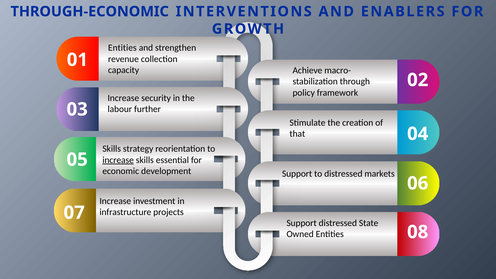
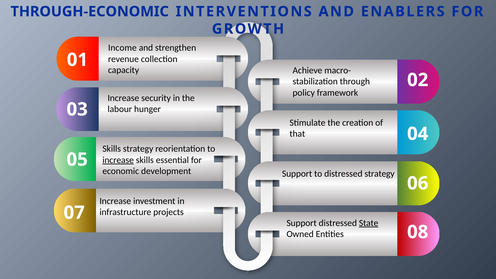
Entities: Entities -> Income (122, 48)
further: further -> hunger (148, 109)
distressed markets: markets -> strategy (380, 174)
State underline: none -> present (369, 223)
